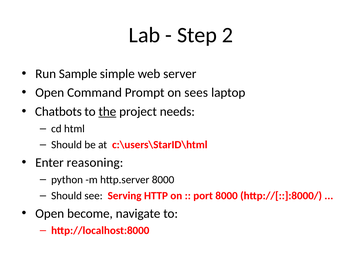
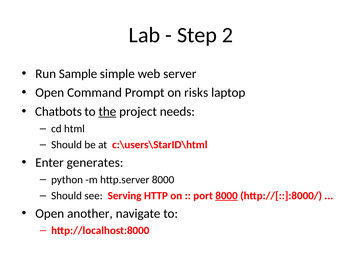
sees: sees -> risks (196, 93)
reasoning: reasoning -> generates (95, 163)
8000 underline: none -> present (227, 196)
become: become -> another (90, 214)
